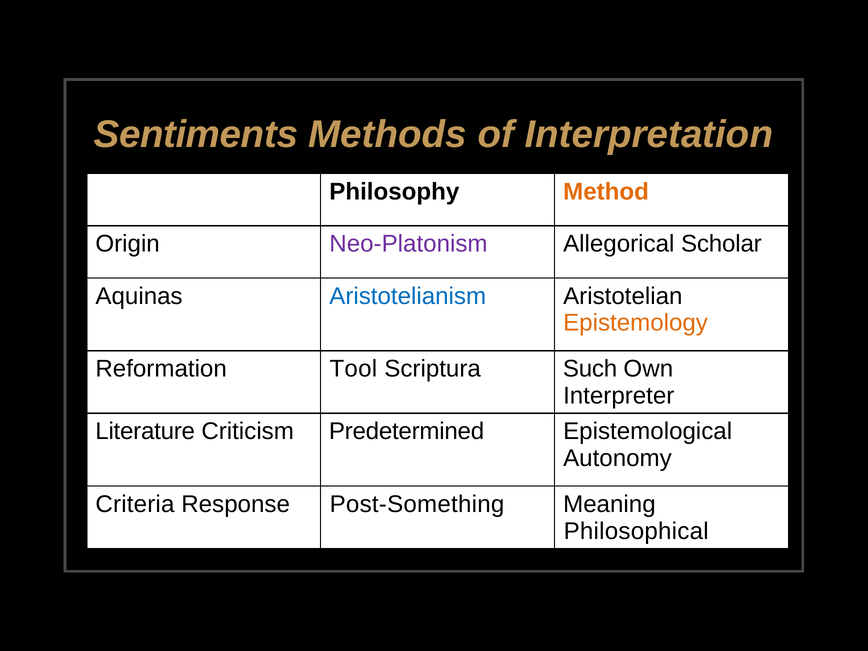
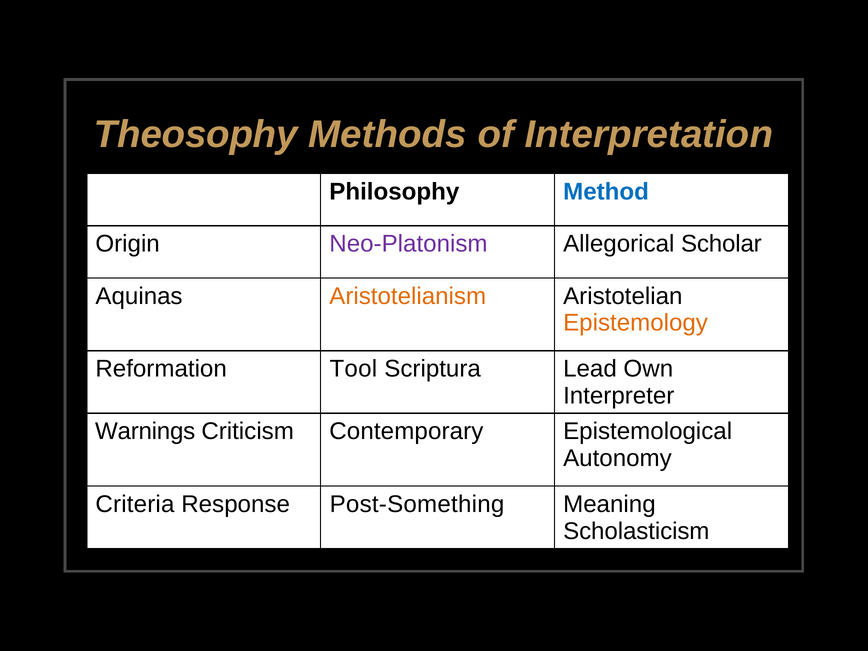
Sentiments: Sentiments -> Theosophy (196, 135)
Method colour: orange -> blue (606, 192)
Aristotelianism colour: blue -> orange (408, 296)
Such: Such -> Lead (590, 369)
Literature: Literature -> Warnings (145, 431)
Predetermined: Predetermined -> Contemporary (406, 431)
Philosophical: Philosophical -> Scholasticism (636, 531)
